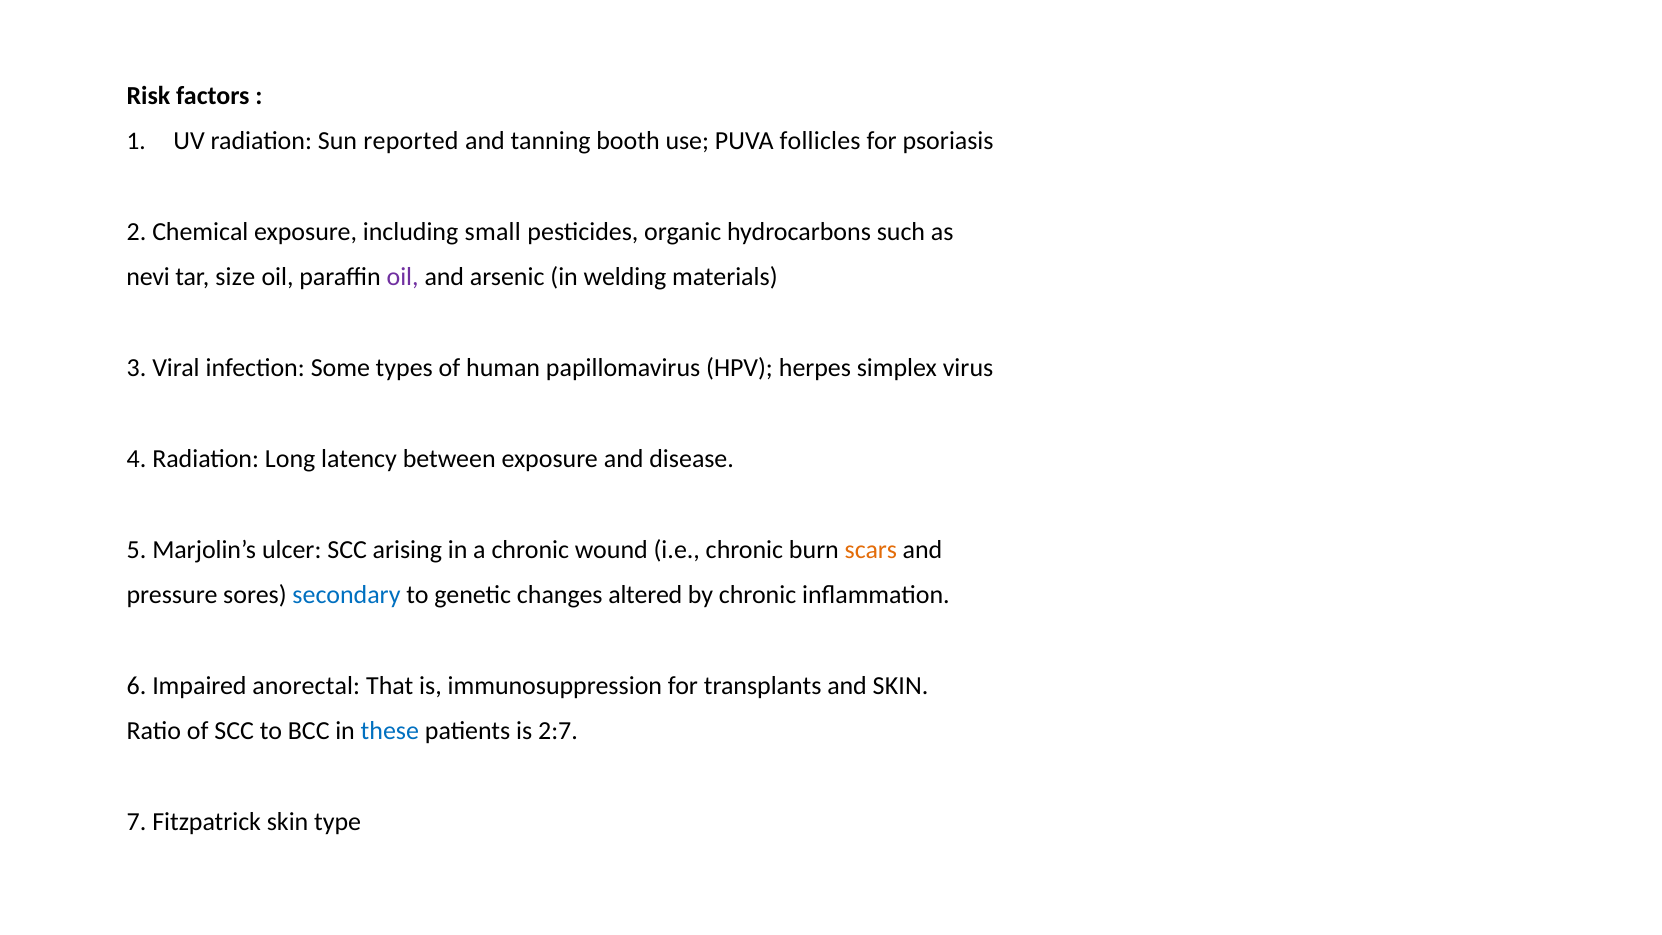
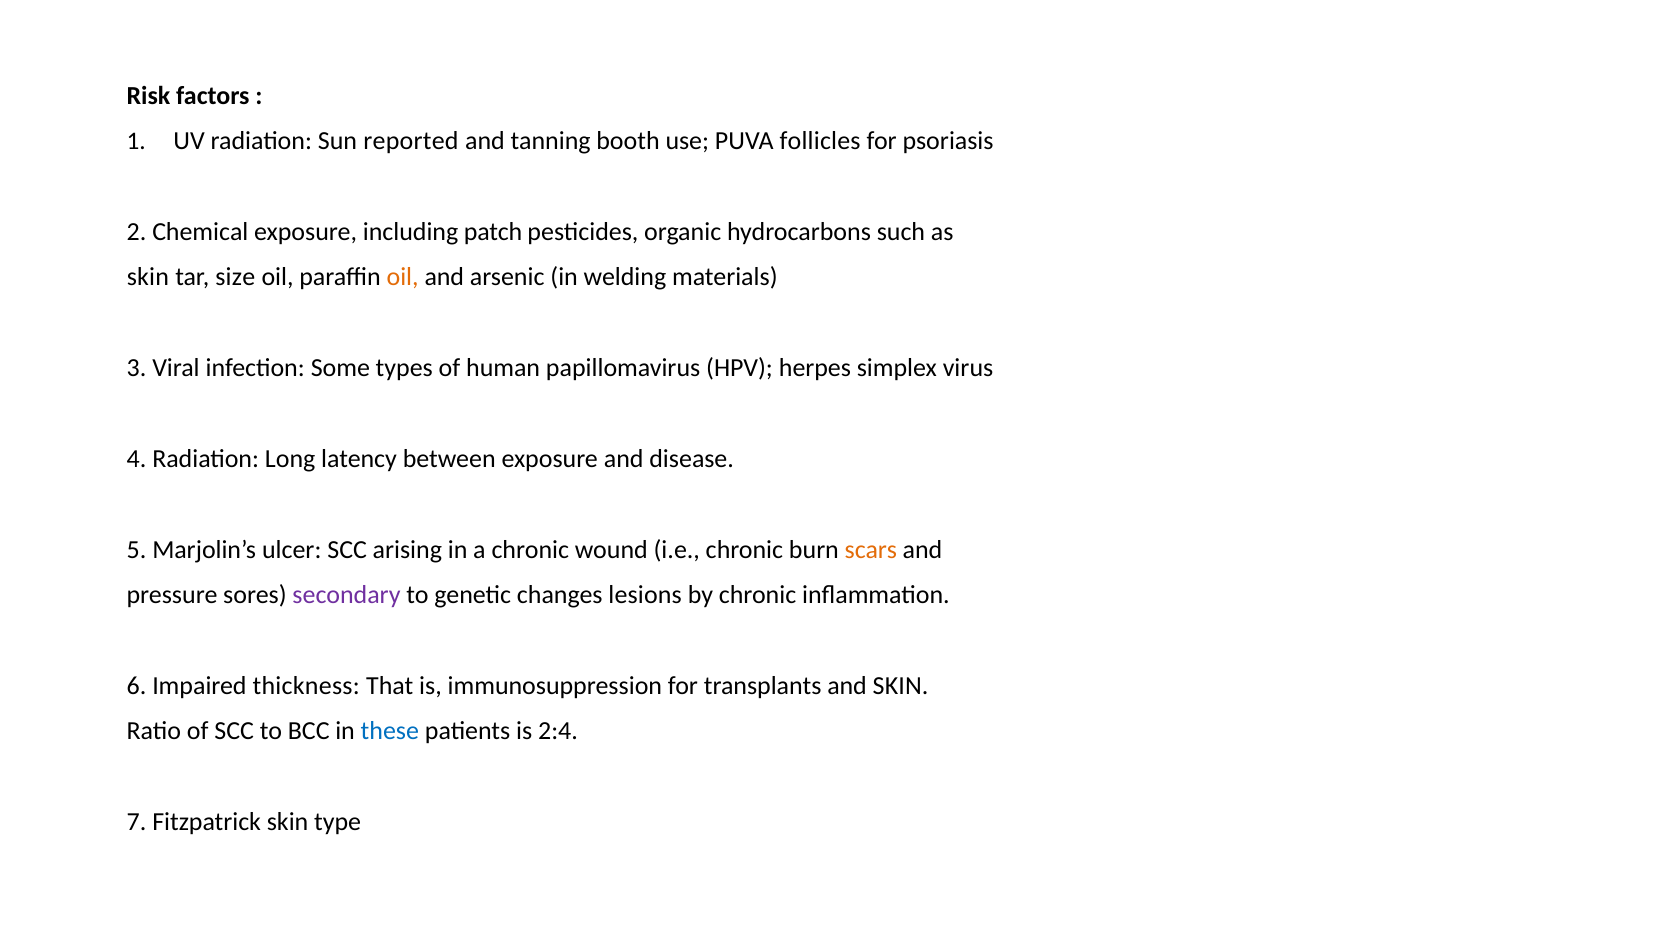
small: small -> patch (493, 232)
nevi: nevi -> skin (148, 277)
oil colour: purple -> orange (403, 277)
secondary colour: blue -> purple (346, 595)
altered: altered -> lesions (645, 595)
anorectal: anorectal -> thickness (306, 685)
2:7: 2:7 -> 2:4 (558, 731)
